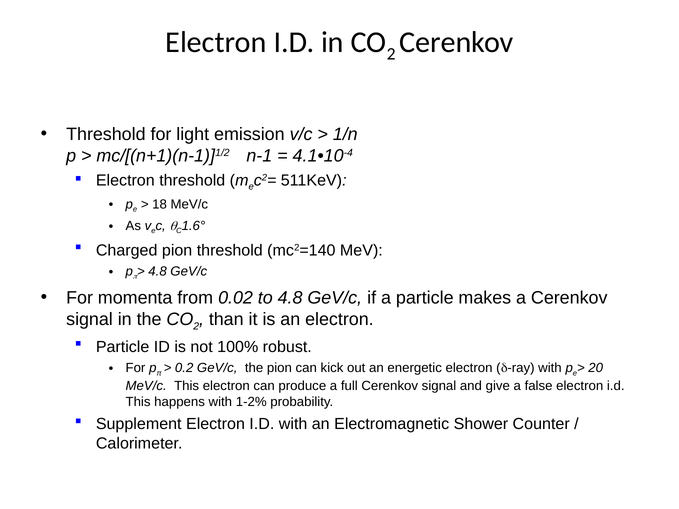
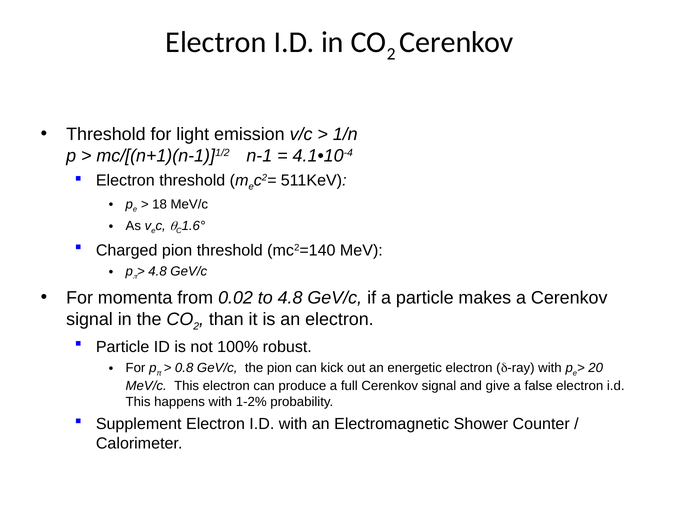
0.2: 0.2 -> 0.8 (184, 368)
